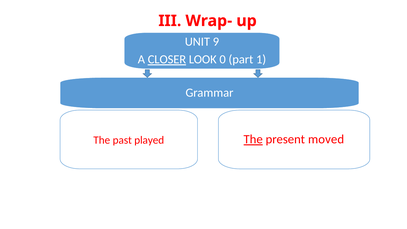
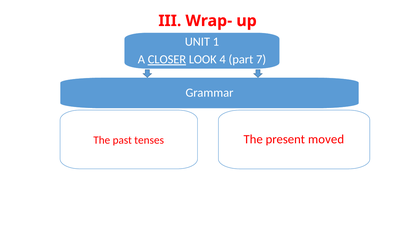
9: 9 -> 1 (216, 42)
0: 0 -> 4 (223, 59)
1: 1 -> 7 (261, 59)
The underline: present -> none (253, 139)
played: played -> tenses (149, 140)
